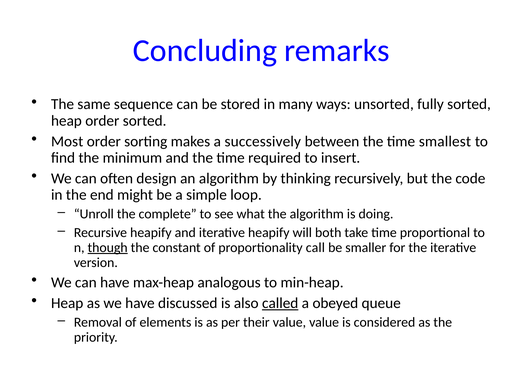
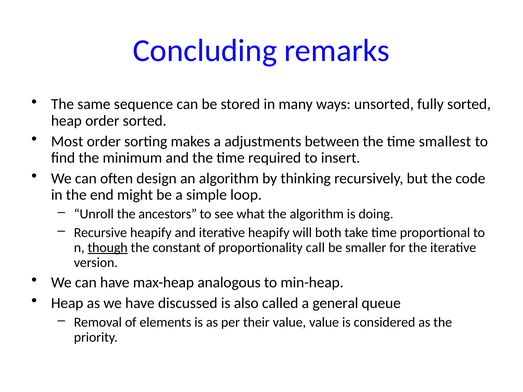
successively: successively -> adjustments (263, 141)
complete: complete -> ancestors (168, 214)
called underline: present -> none (280, 303)
obeyed: obeyed -> general (335, 303)
